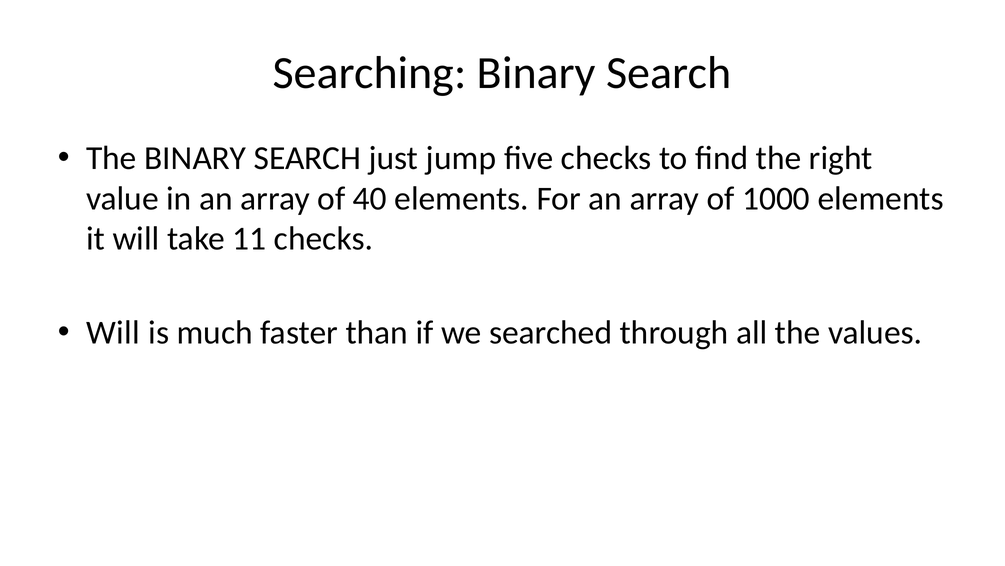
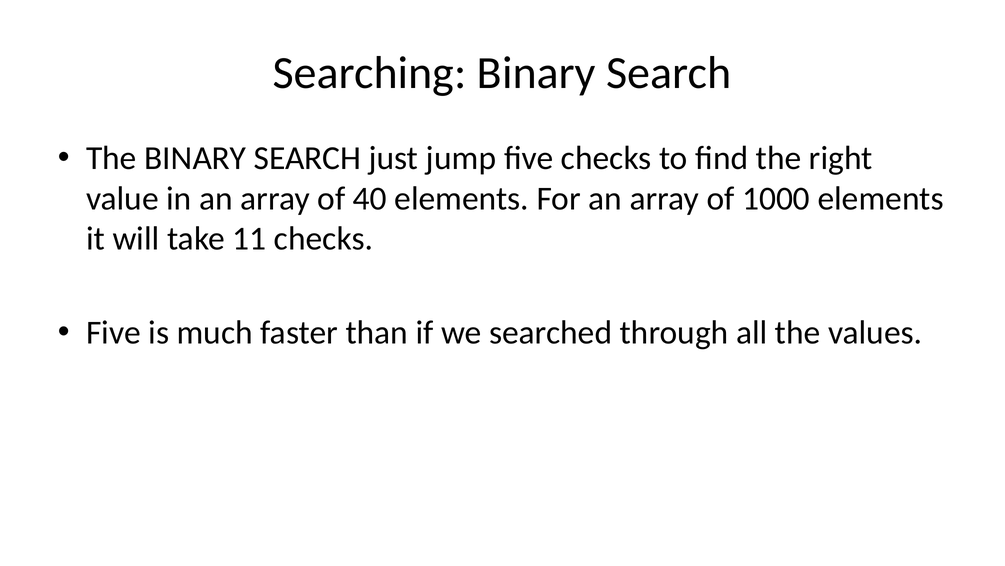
Will: Will -> Five (113, 333)
